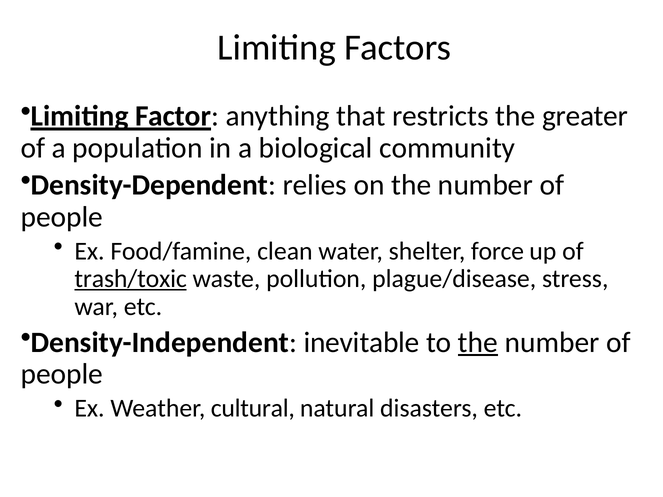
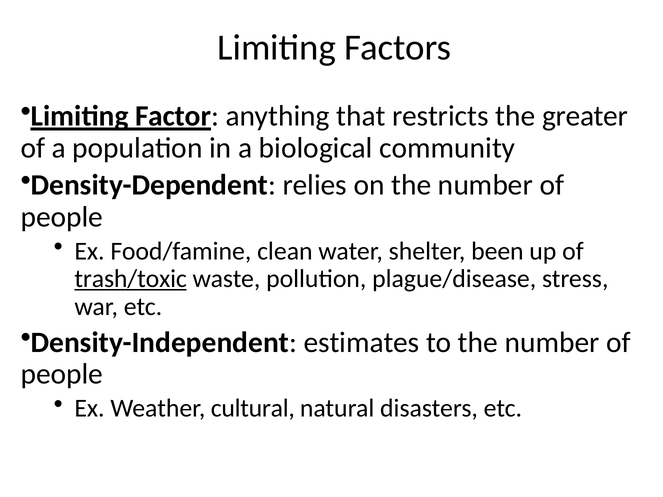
force: force -> been (497, 251)
inevitable: inevitable -> estimates (361, 342)
the underline: present -> none (478, 342)
